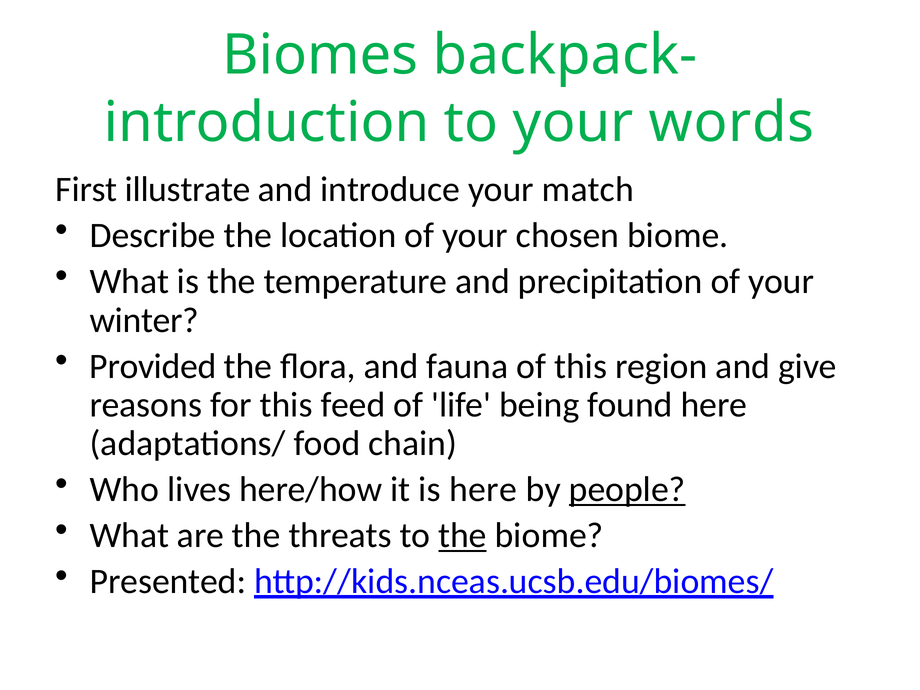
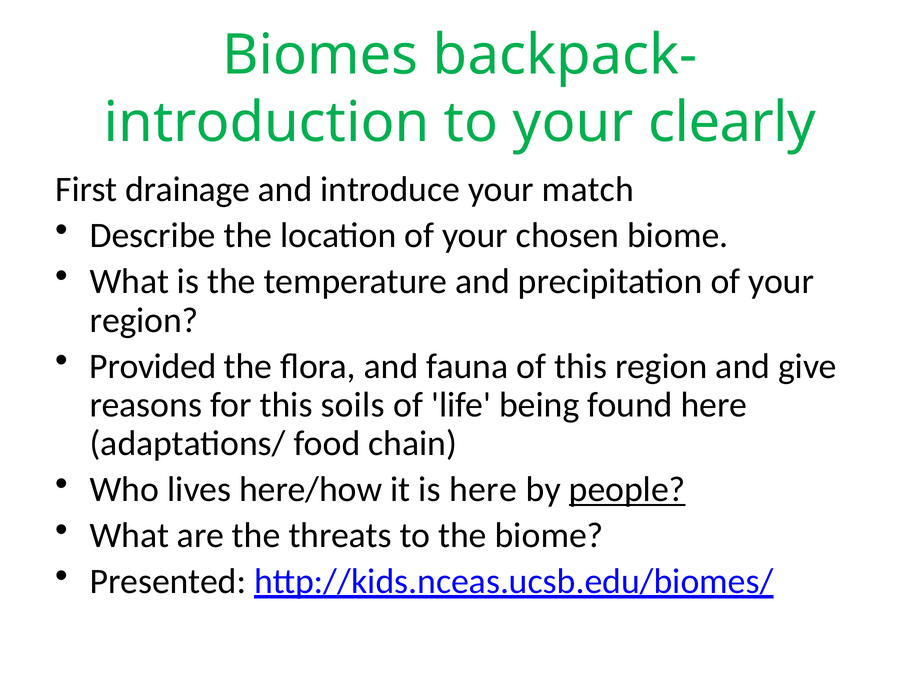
words: words -> clearly (732, 123)
illustrate: illustrate -> drainage (188, 190)
winter: winter -> region (144, 320)
feed: feed -> soils (353, 405)
the underline: present -> none (462, 536)
